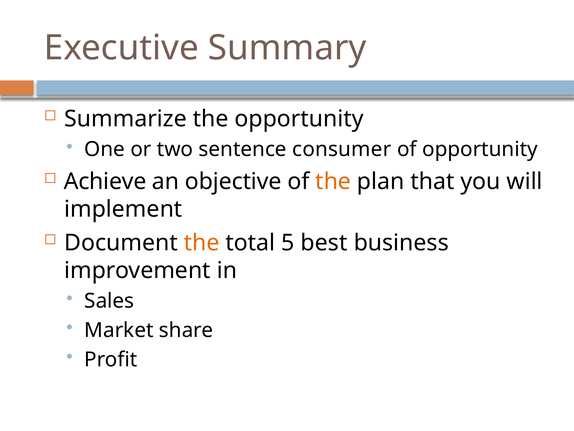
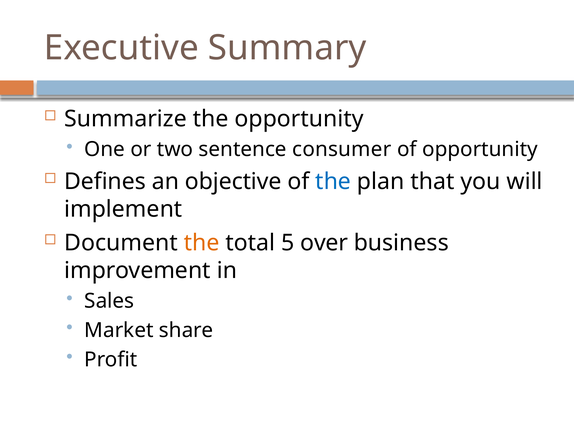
Achieve: Achieve -> Defines (105, 181)
the colour: orange -> blue (333, 181)
best: best -> over (324, 242)
